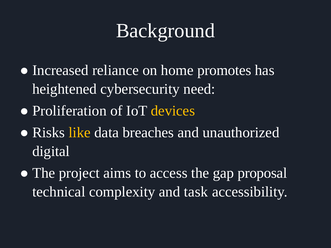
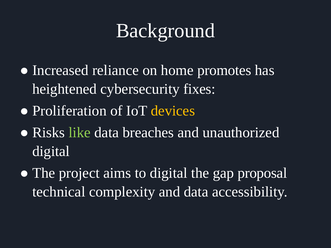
need: need -> fixes (199, 89)
like colour: yellow -> light green (80, 133)
to access: access -> digital (169, 173)
and task: task -> data (196, 192)
